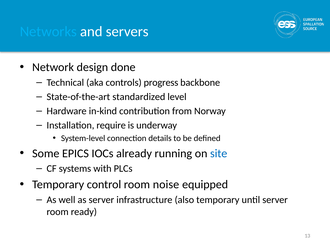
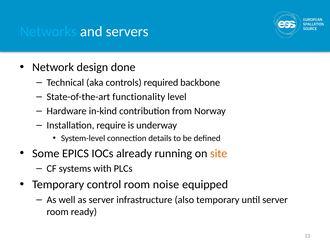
progress: progress -> required (161, 83)
standardized: standardized -> functionality (139, 97)
site colour: blue -> orange (219, 154)
